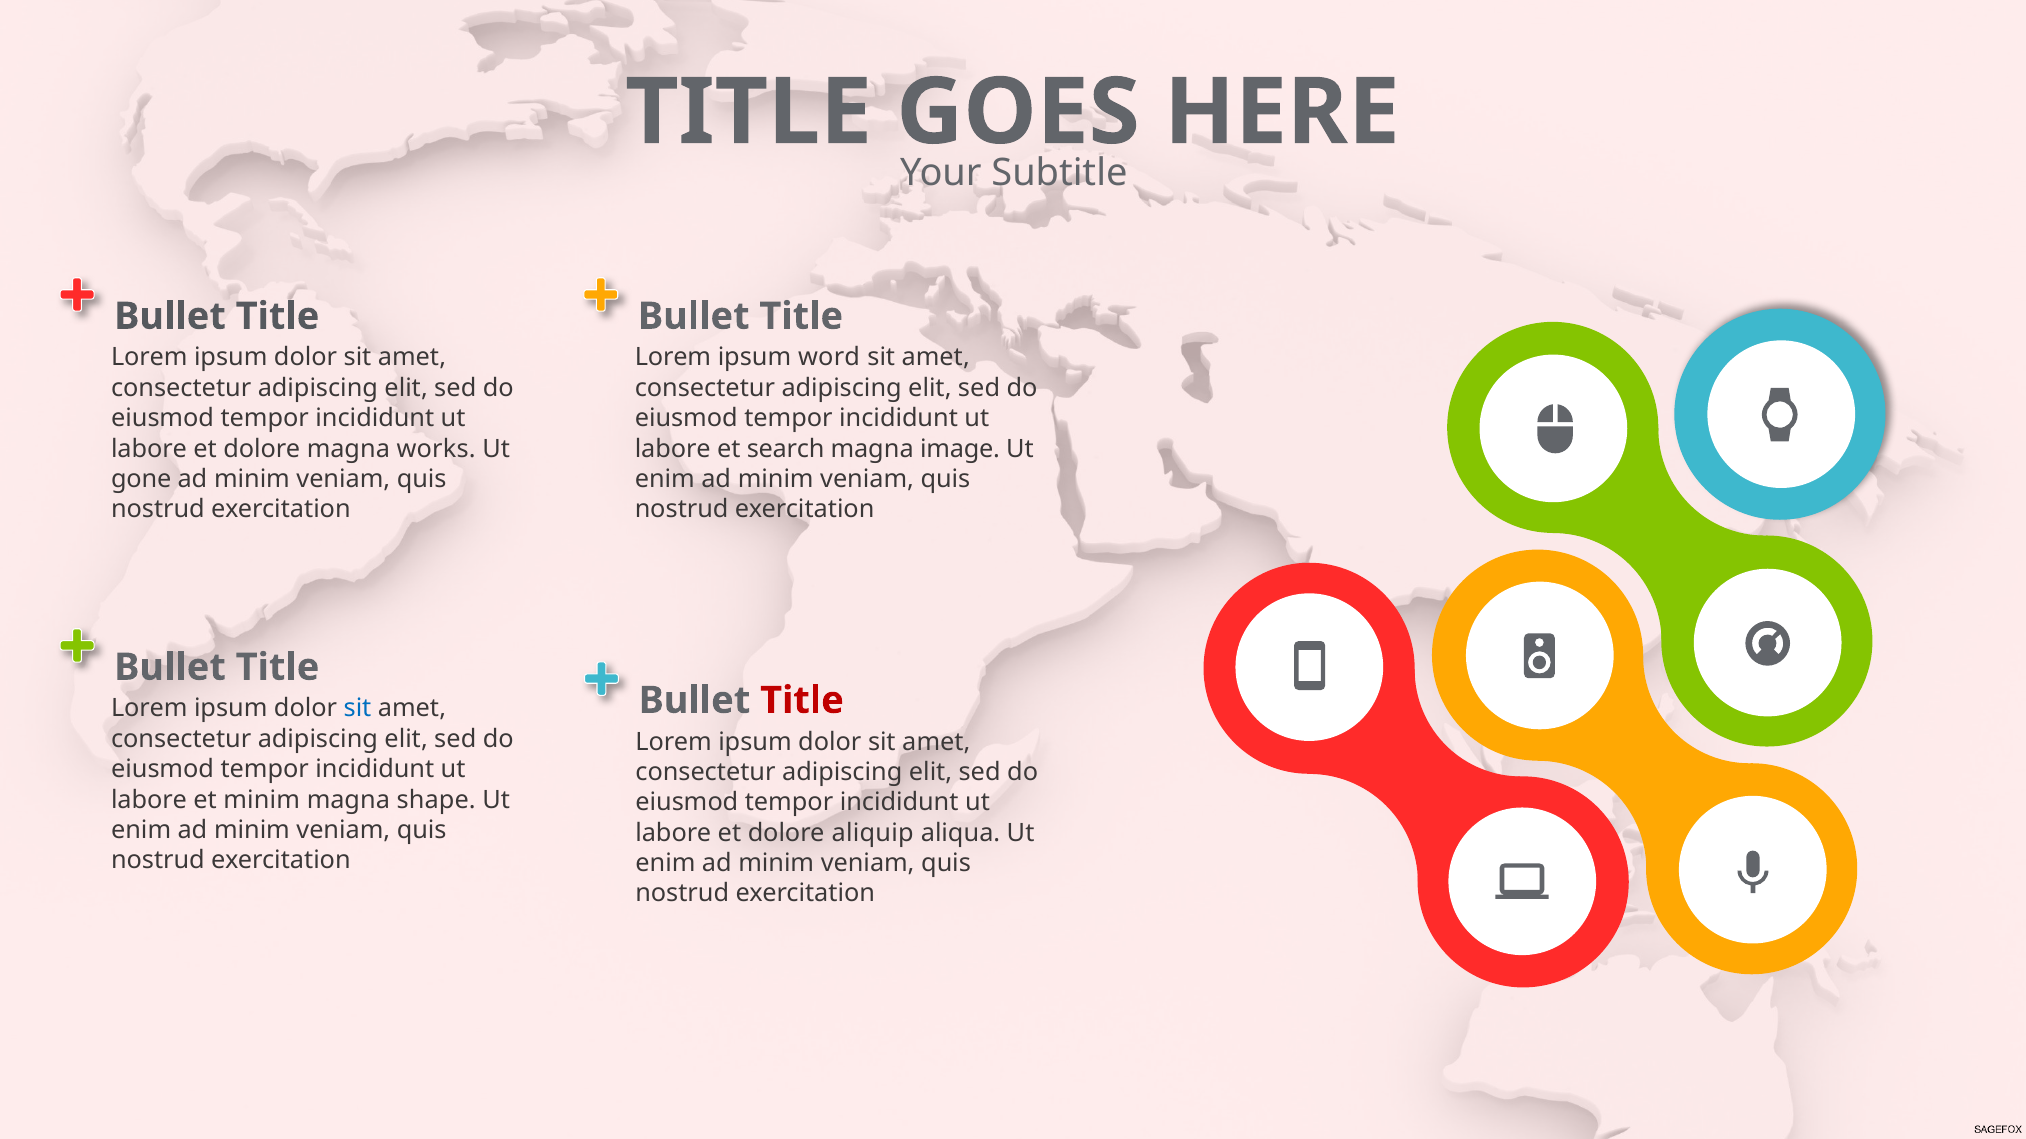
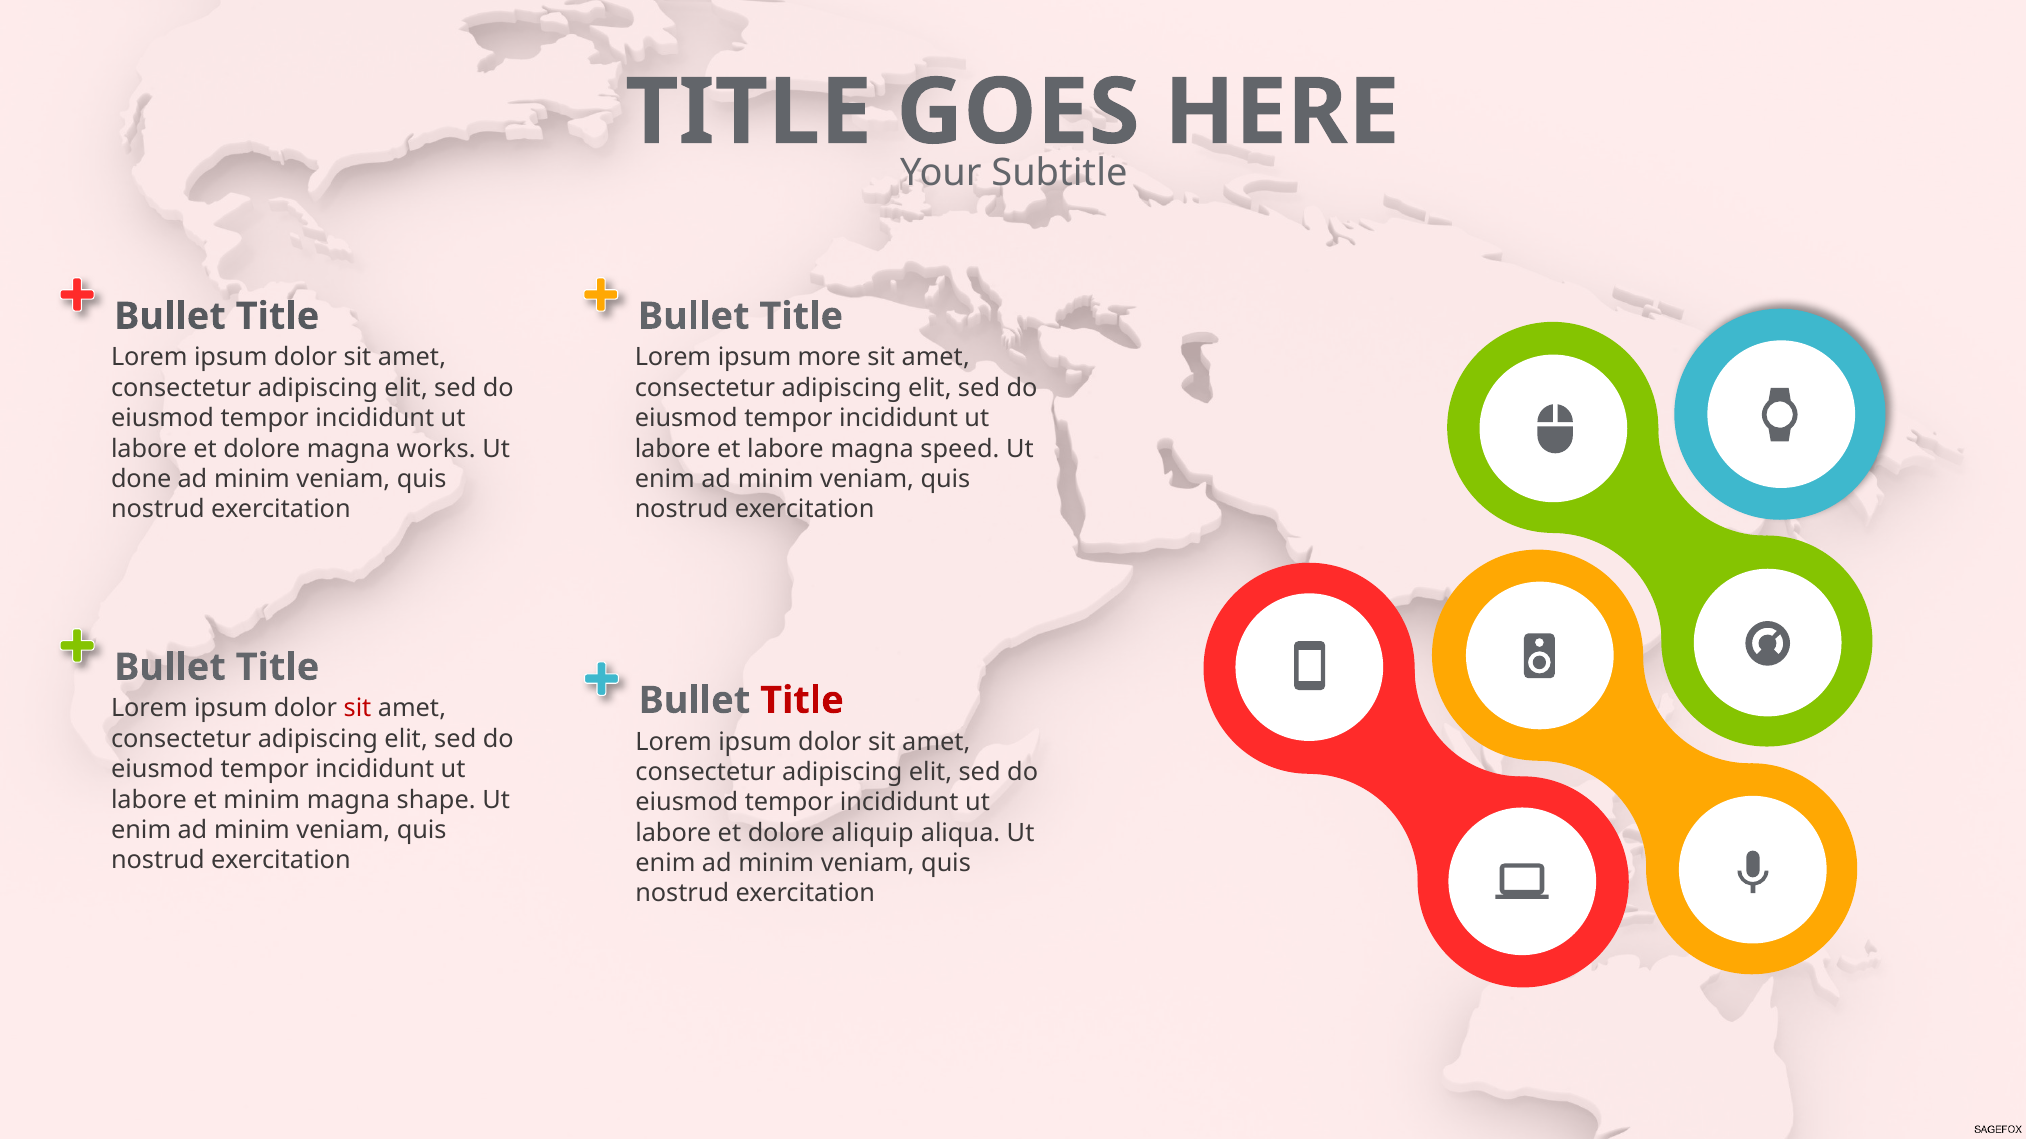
word: word -> more (829, 358)
et search: search -> labore (785, 449)
image: image -> speed (960, 449)
gone: gone -> done (141, 479)
sit colour: blue -> red (358, 709)
